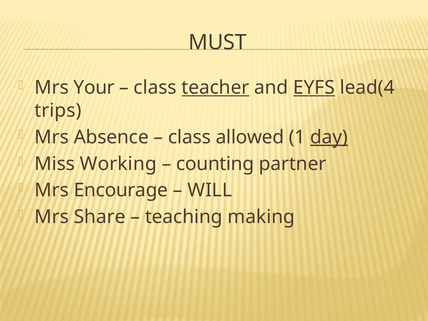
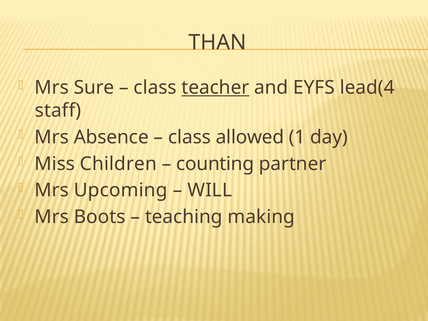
MUST: MUST -> THAN (218, 42)
Your: Your -> Sure (94, 88)
EYFS underline: present -> none (314, 88)
trips: trips -> staff (58, 110)
day underline: present -> none (329, 137)
Working: Working -> Children (118, 164)
Encourage: Encourage -> Upcoming (121, 190)
Share: Share -> Boots (100, 217)
